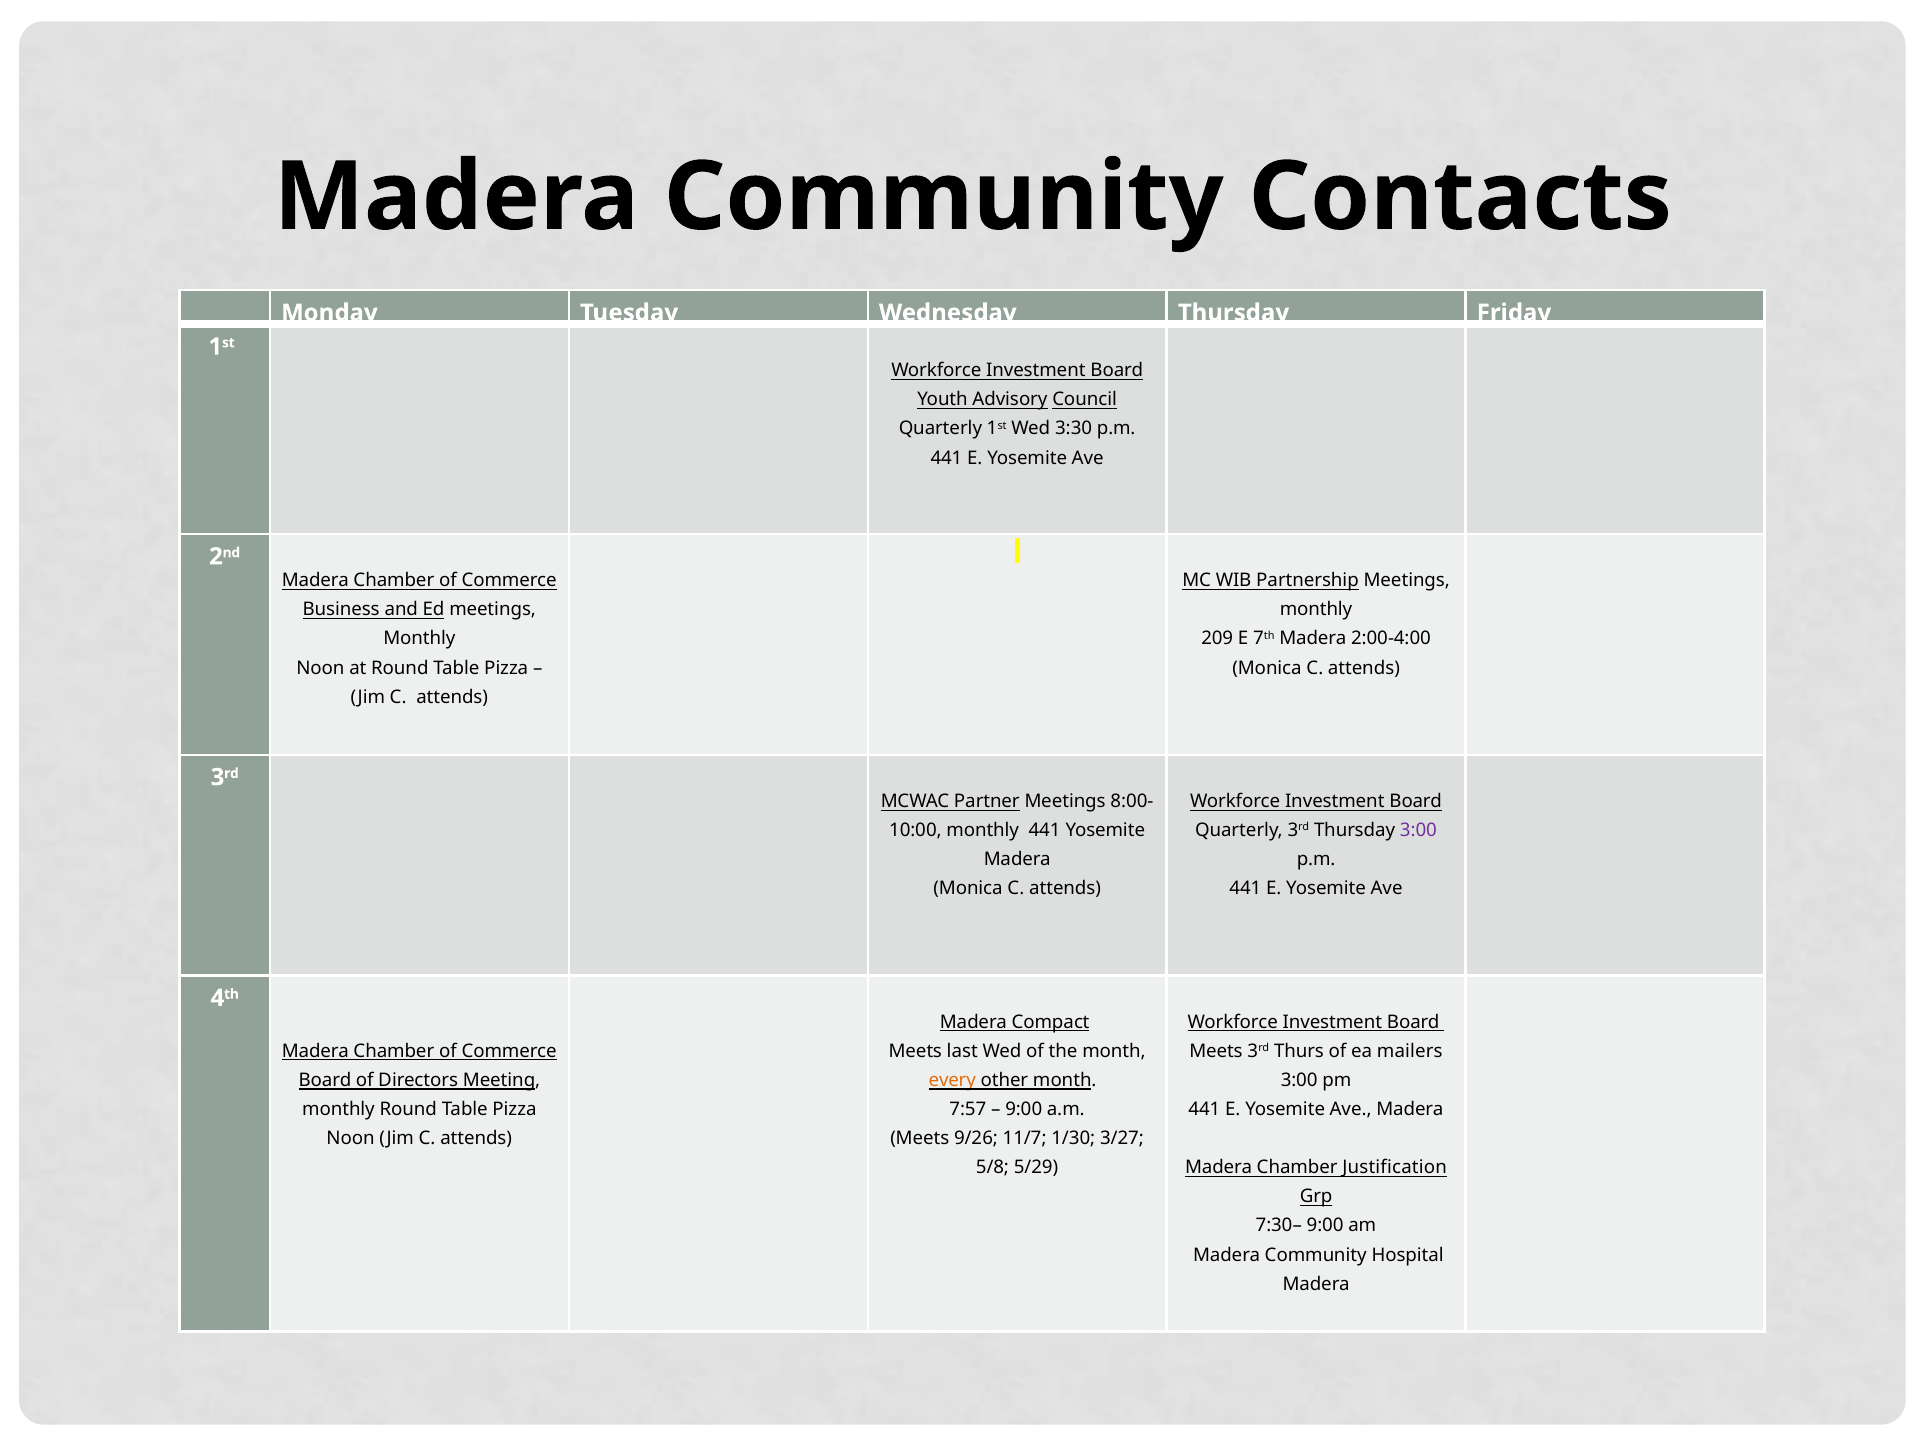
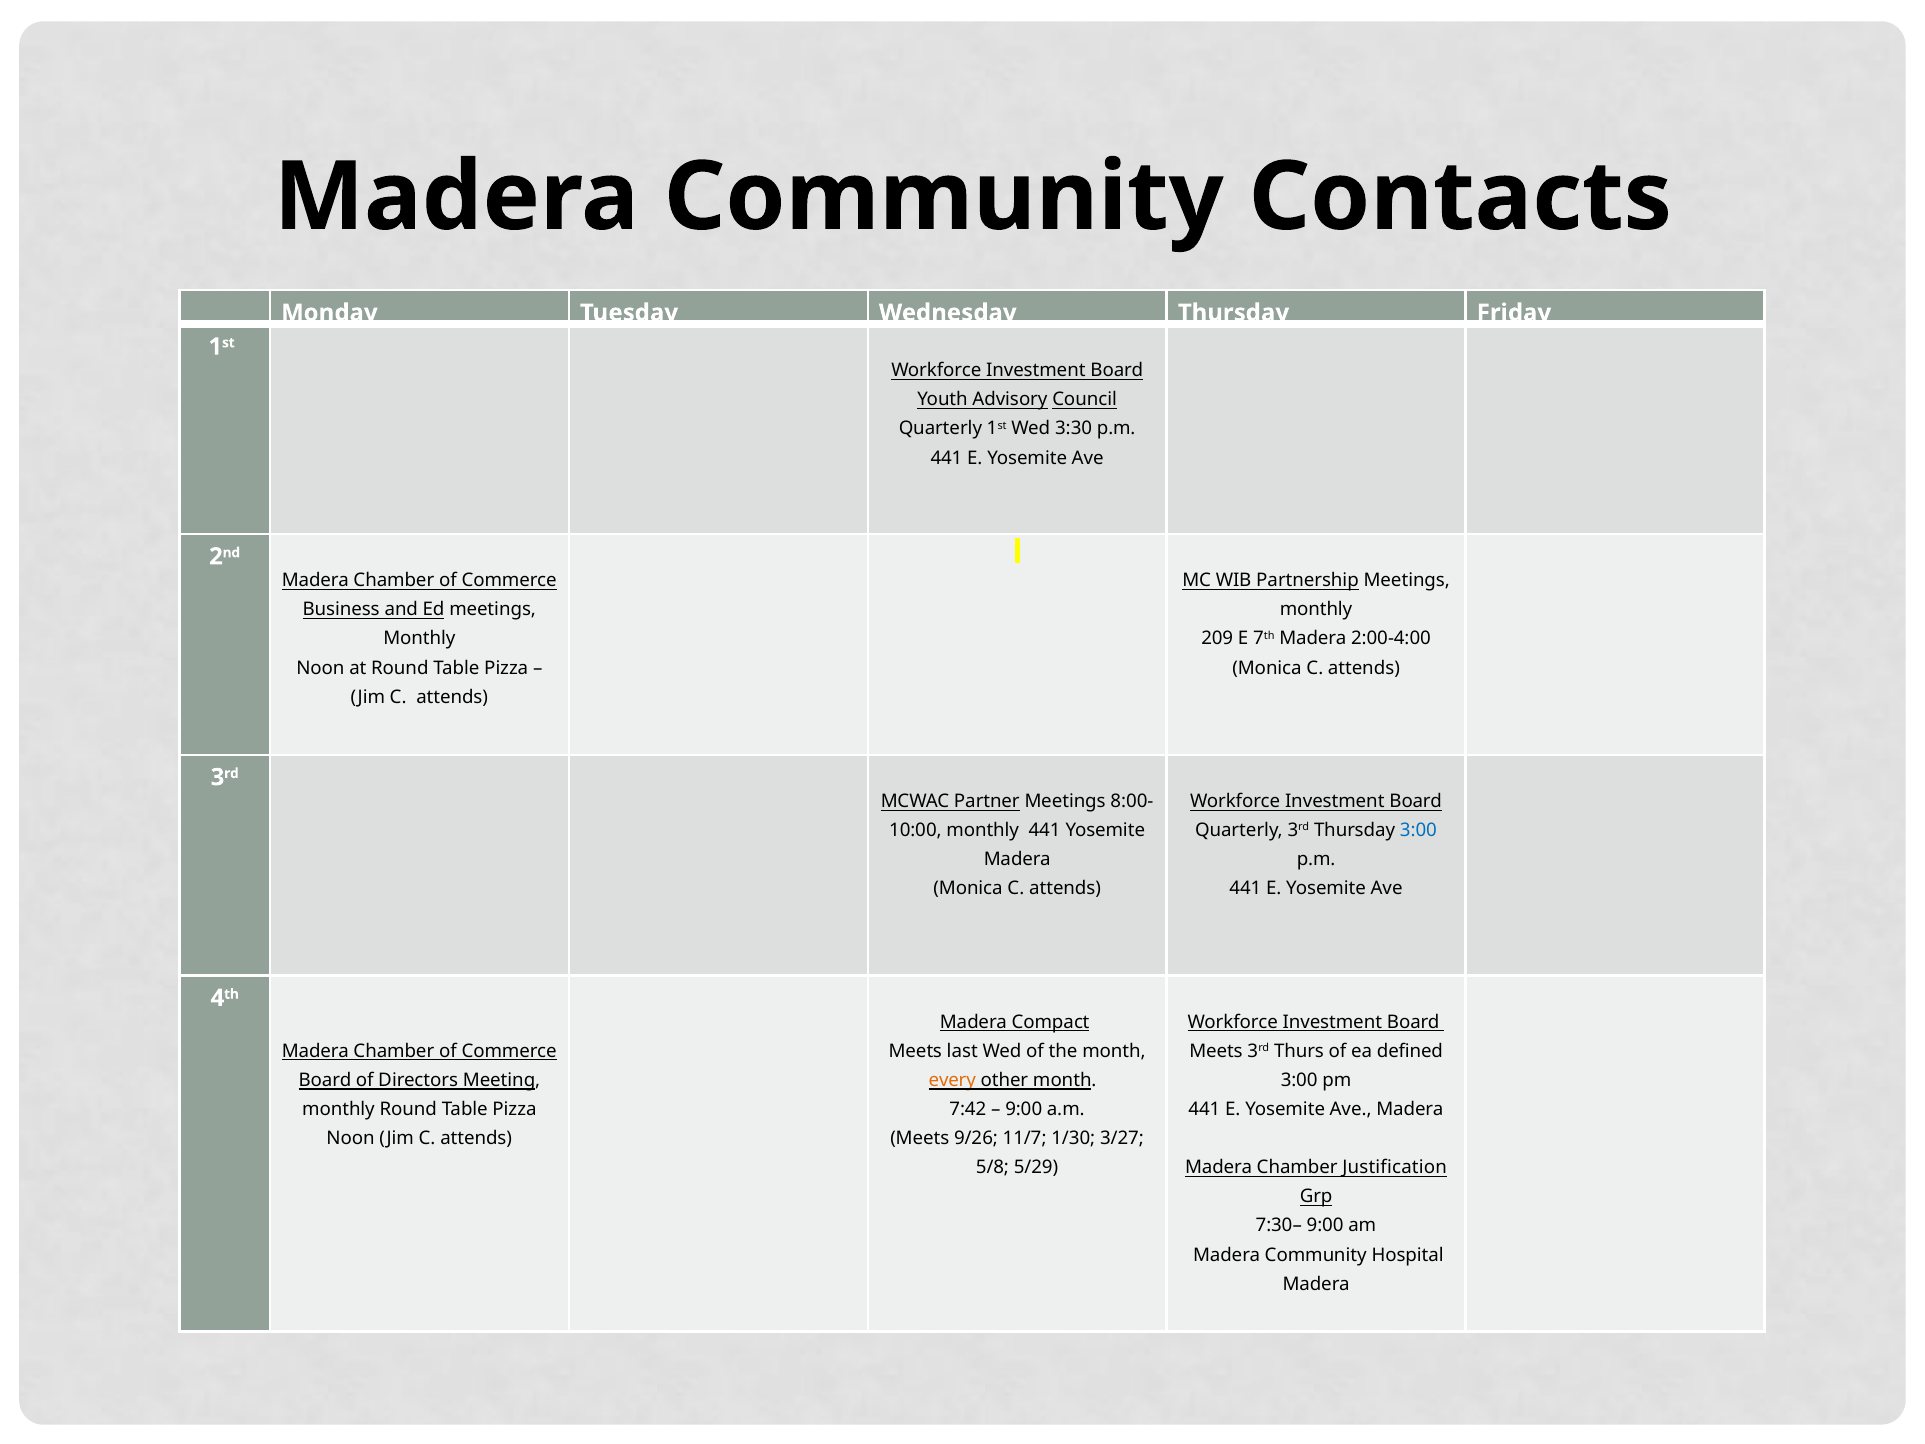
3:00 colour: purple -> blue (1418, 830)
mailers: mailers -> defined (1410, 1051)
7:57: 7:57 -> 7:42 (968, 1109)
